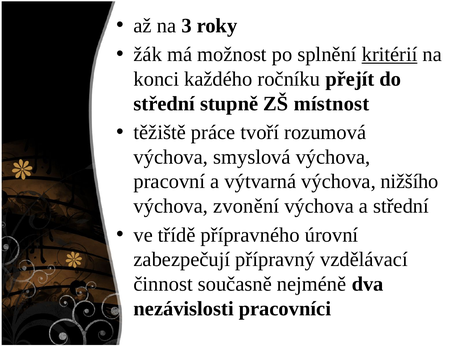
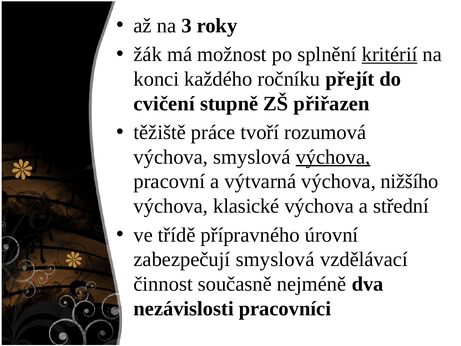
střední: střední -> cvičení (164, 103)
místnost: místnost -> přiřazen (332, 103)
výchova underline: none -> present (333, 157)
zvonění: zvonění -> klasické (246, 206)
zabezpečují přípravný: přípravný -> smyslová (275, 259)
